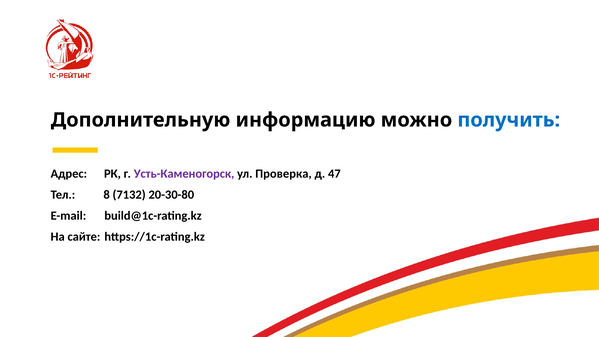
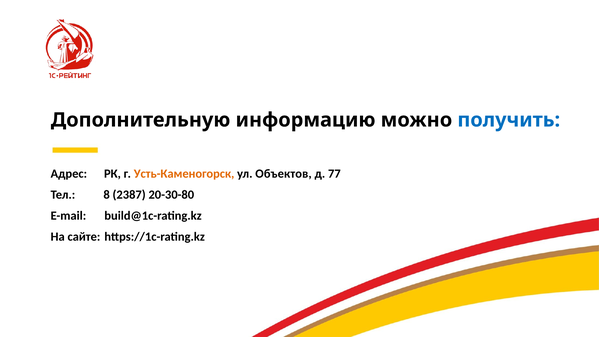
Усть-Каменогорск colour: purple -> orange (184, 174)
Проверка: Проверка -> Объектов (283, 174)
47: 47 -> 77 (334, 174)
7132: 7132 -> 2387 (129, 195)
